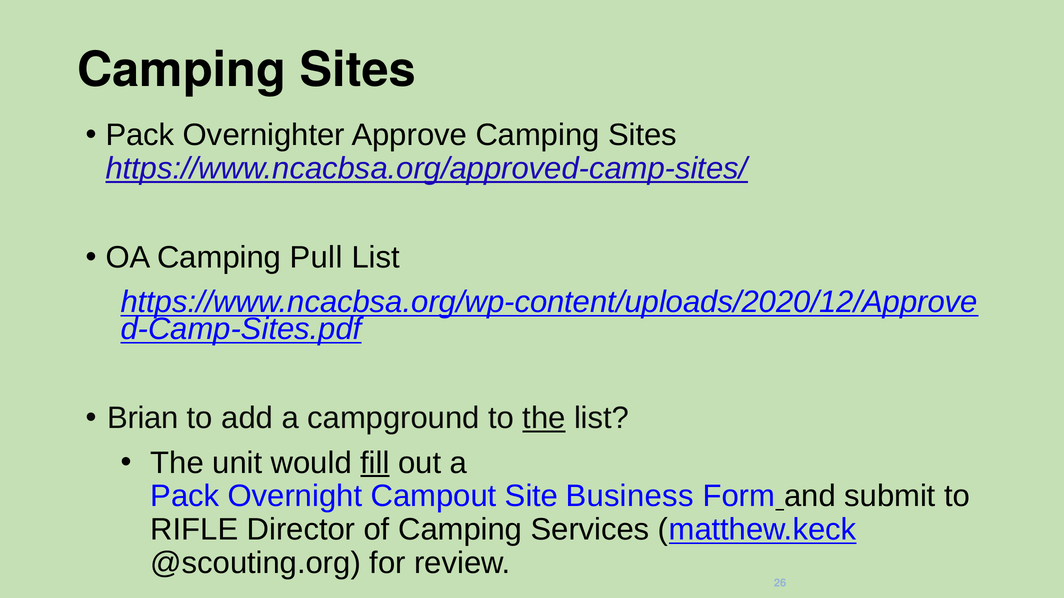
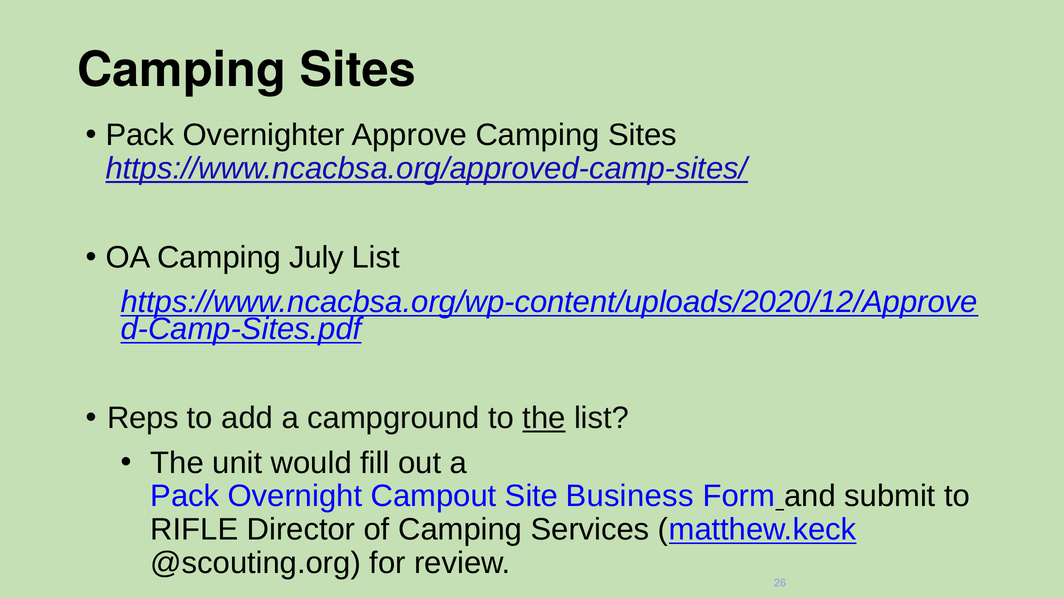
Pull: Pull -> July (317, 258)
Brian: Brian -> Reps (143, 419)
fill underline: present -> none (375, 463)
